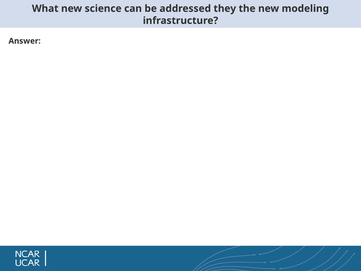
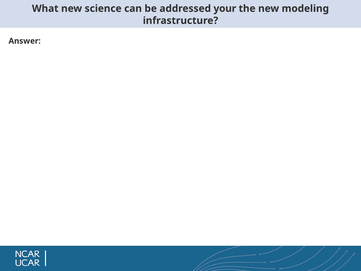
they: they -> your (225, 9)
